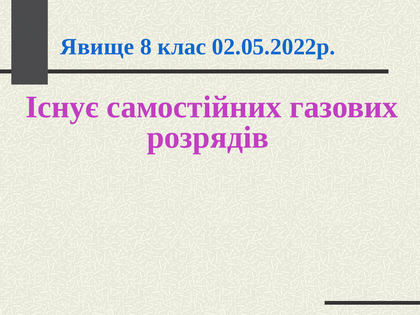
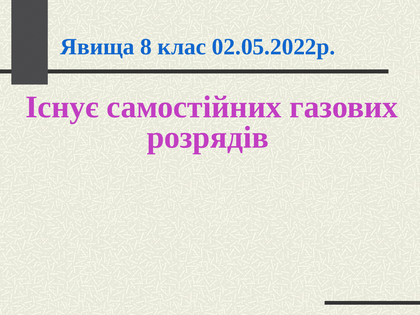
Явище: Явище -> Явища (97, 47)
